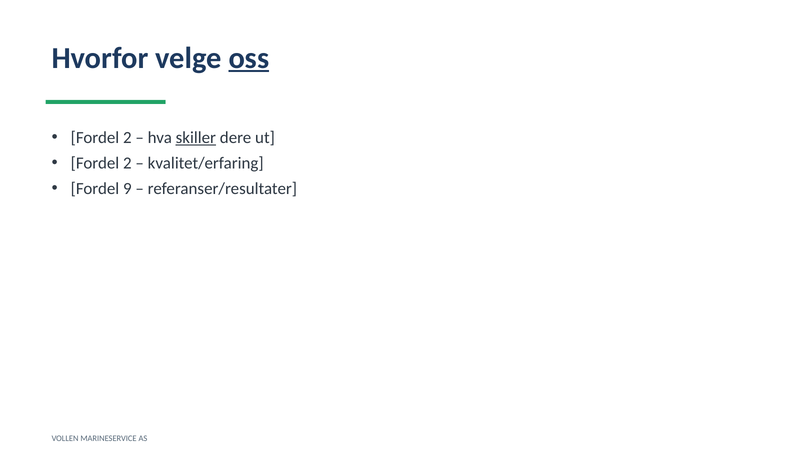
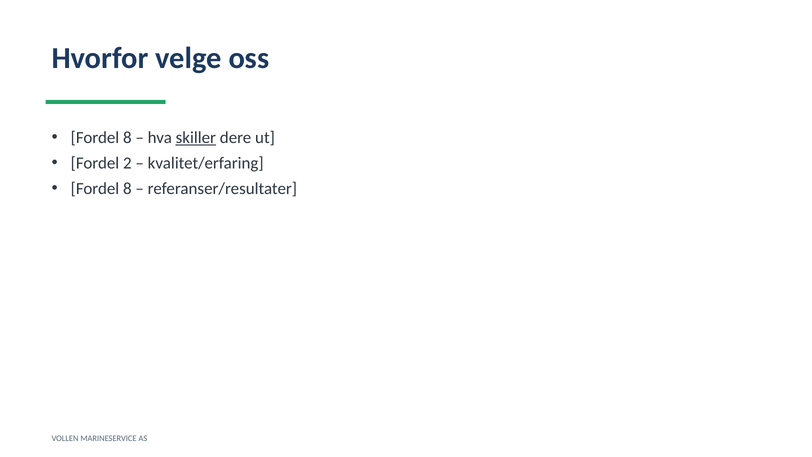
oss underline: present -> none (249, 58)
2: 2 -> 8 (127, 138)
9: 9 -> 8 (127, 188)
